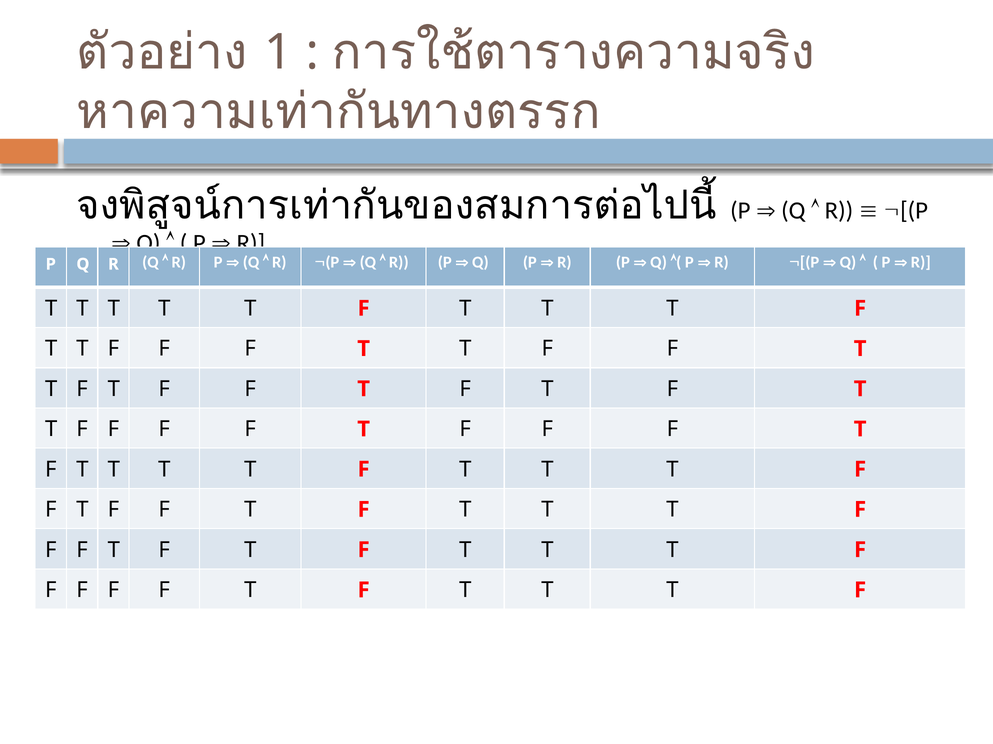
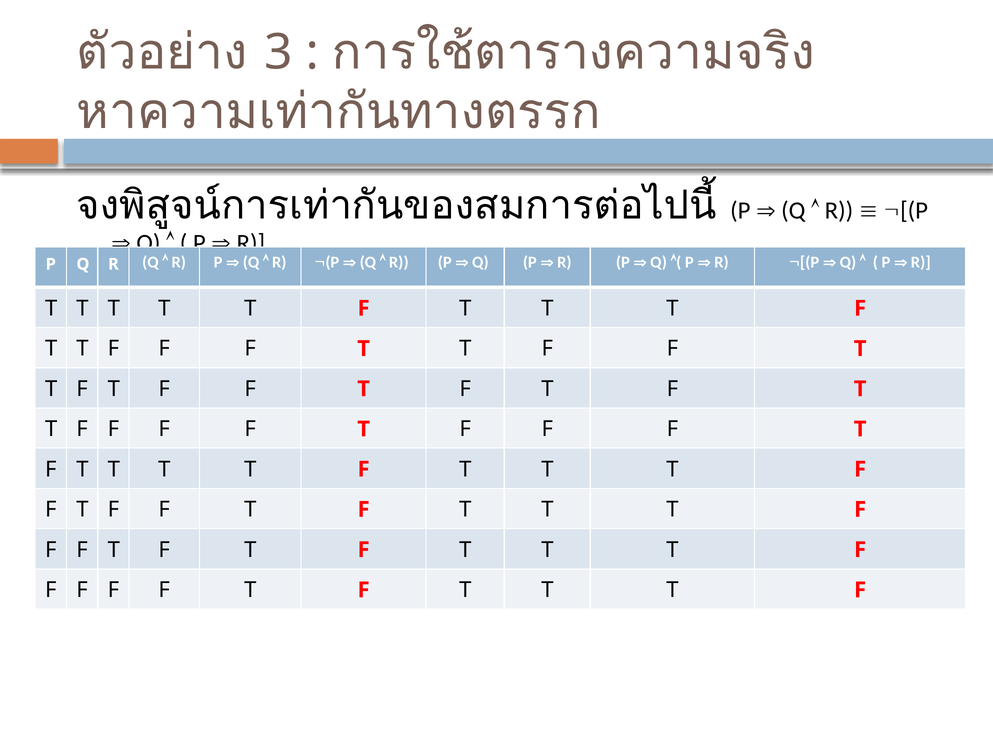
1: 1 -> 3 (279, 52)
